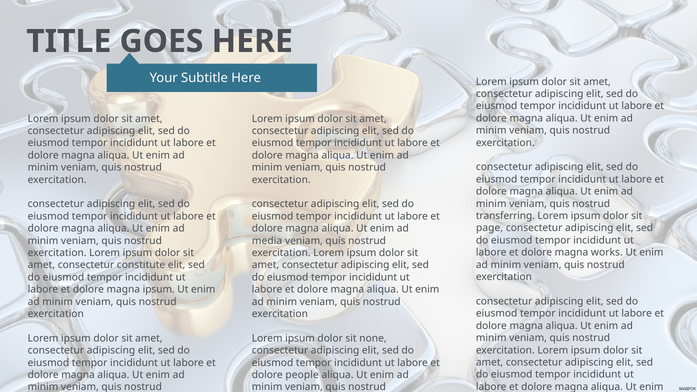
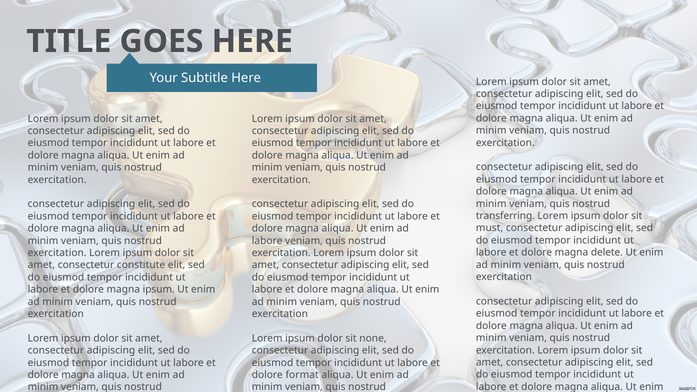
page: page -> must (490, 228)
media: media -> labore (267, 241)
works: works -> delete (607, 253)
people: people -> format (302, 375)
